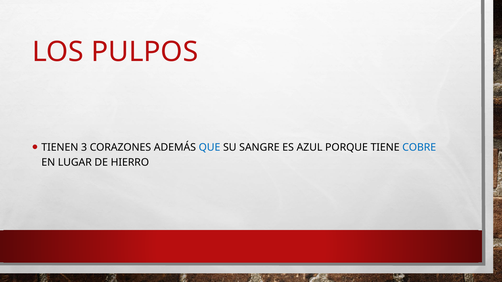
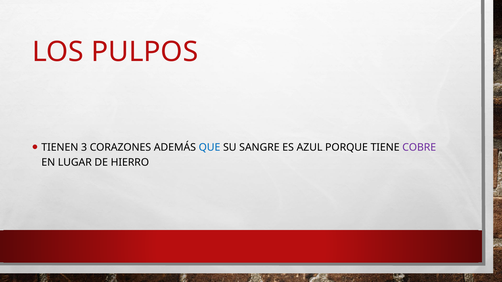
COBRE colour: blue -> purple (419, 148)
